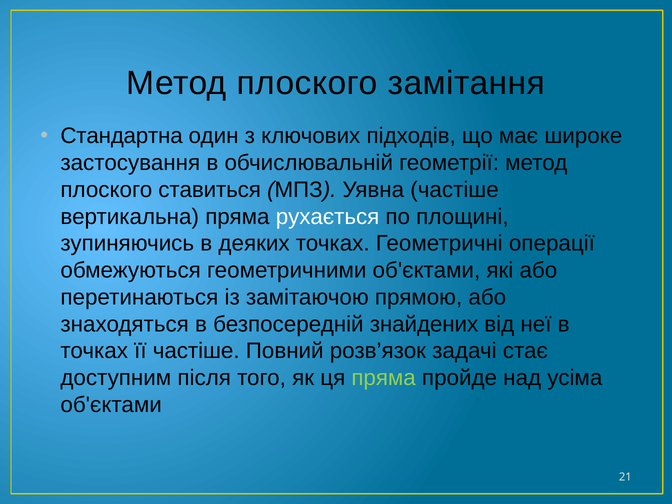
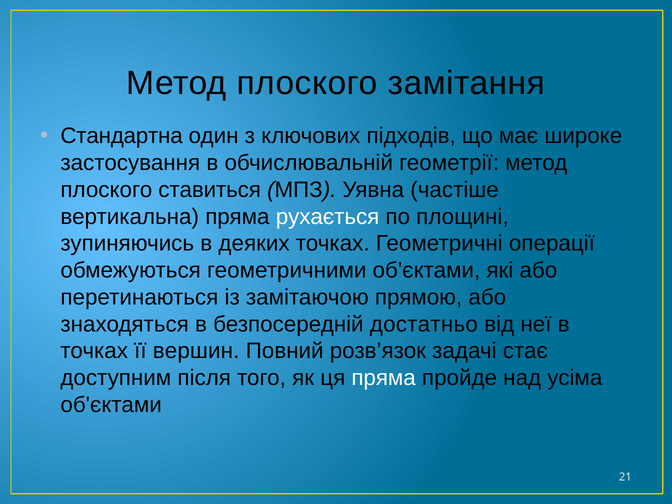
знайдених: знайдених -> достатньо (424, 324)
її частіше: частіше -> вершин (196, 351)
пряма colour: light green -> white (384, 378)
